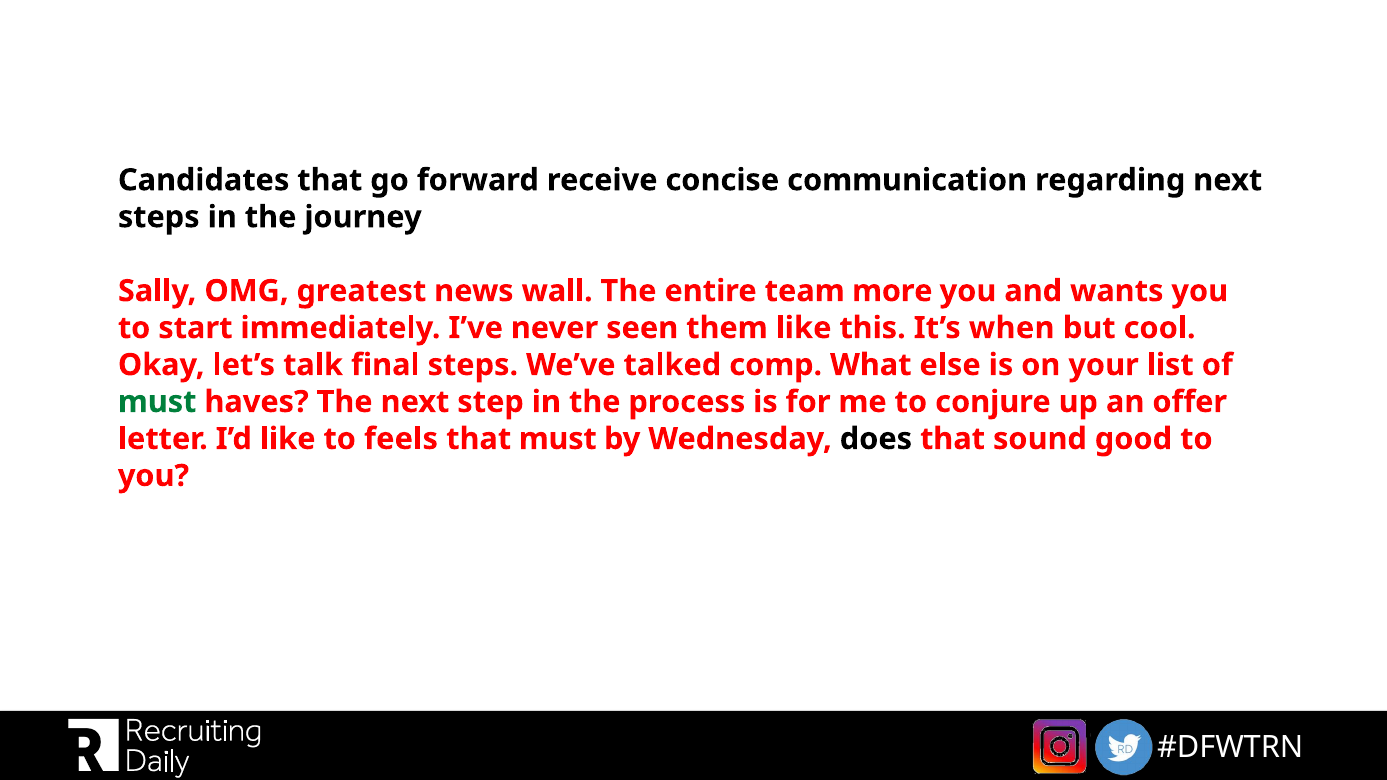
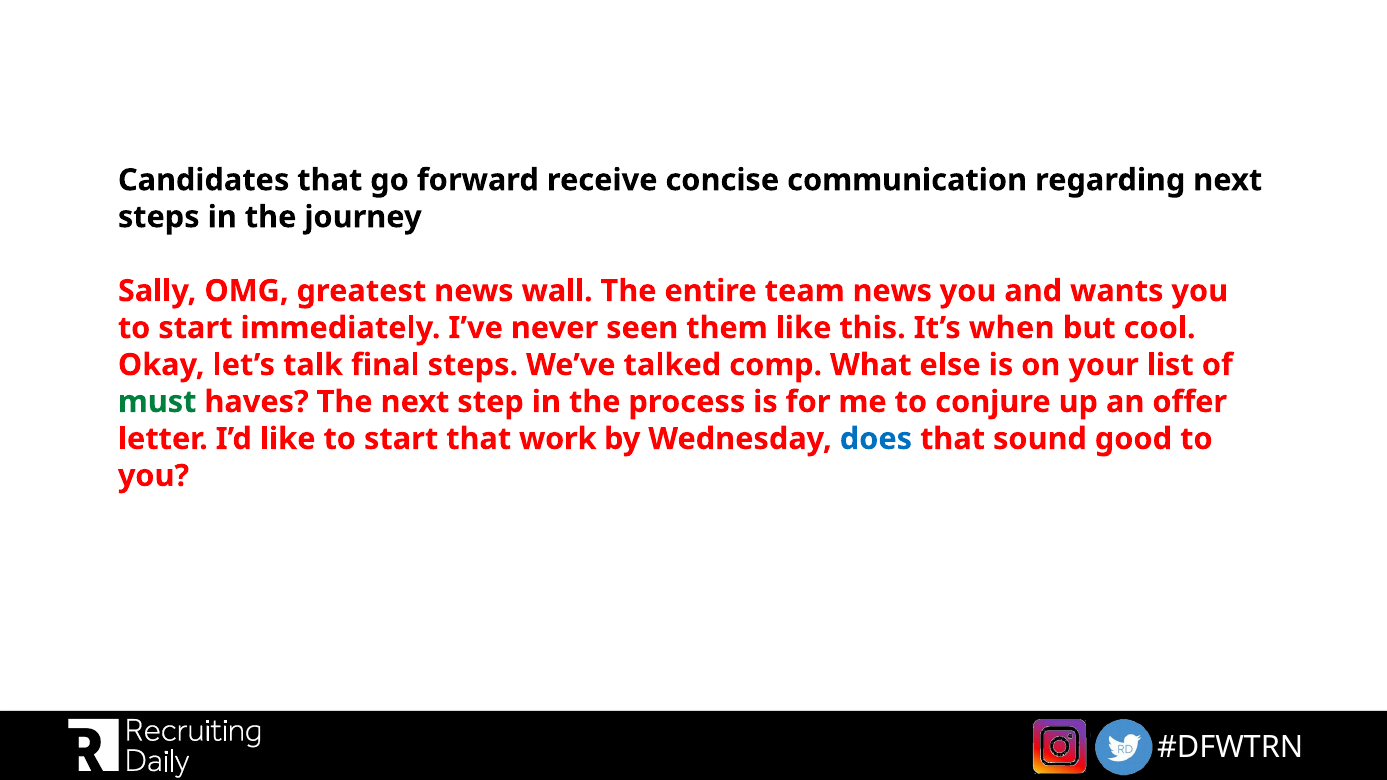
team more: more -> news (892, 291)
like to feels: feels -> start (401, 439)
that must: must -> work (558, 439)
does colour: black -> blue (876, 439)
